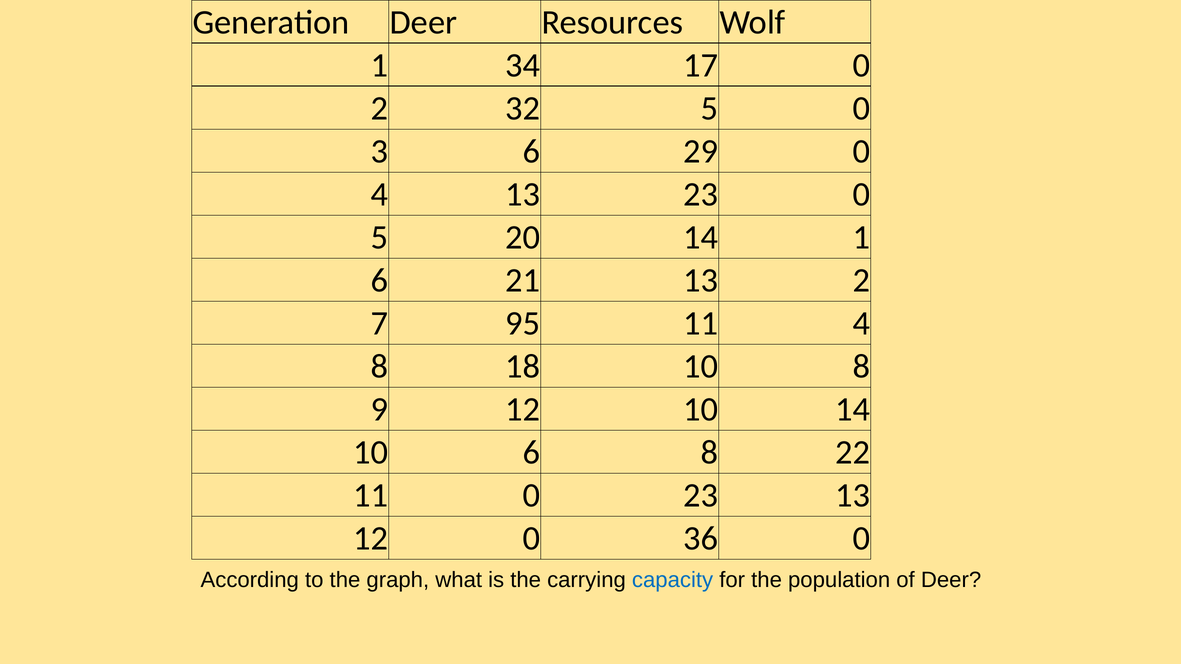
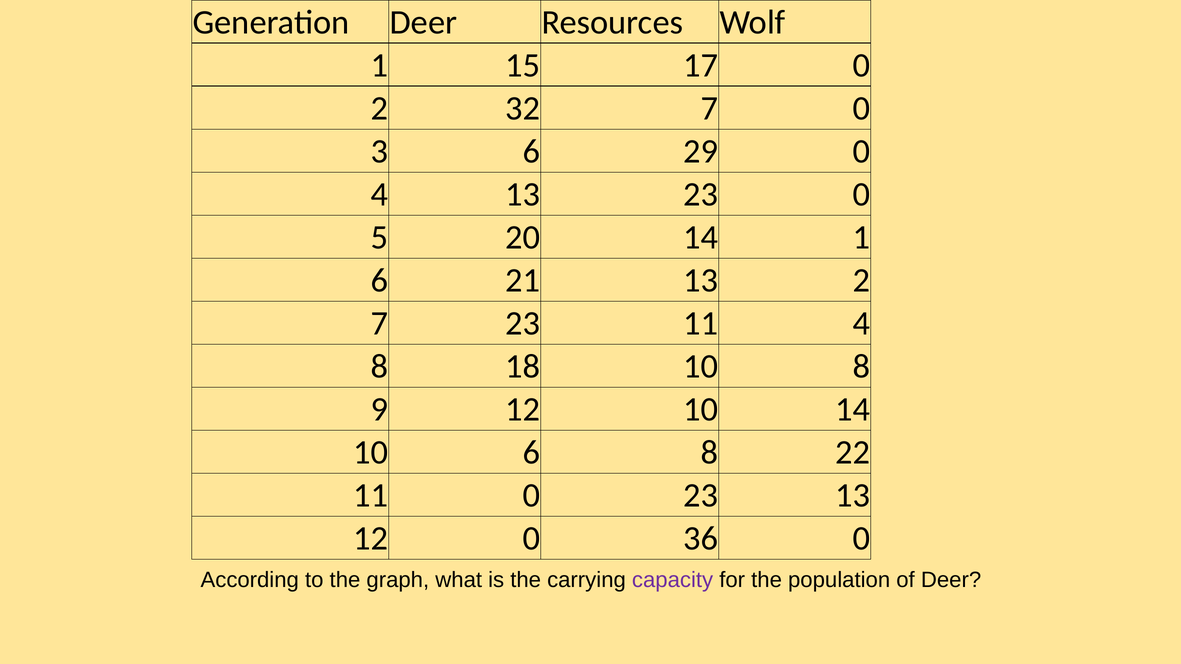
34: 34 -> 15 (523, 65)
32 5: 5 -> 7 (709, 108)
7 95: 95 -> 23 (523, 324)
capacity colour: blue -> purple (673, 580)
